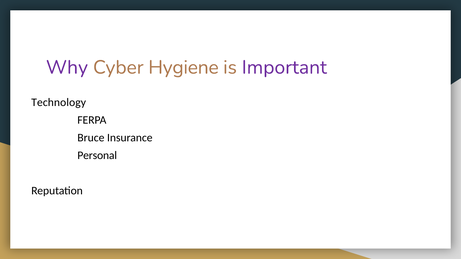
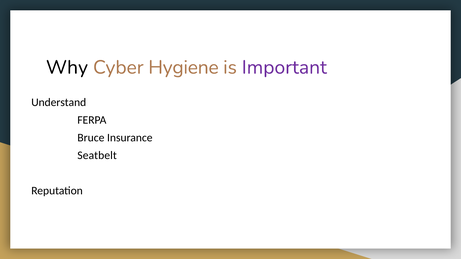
Why colour: purple -> black (67, 67)
Technology: Technology -> Understand (59, 102)
Personal: Personal -> Seatbelt (97, 155)
